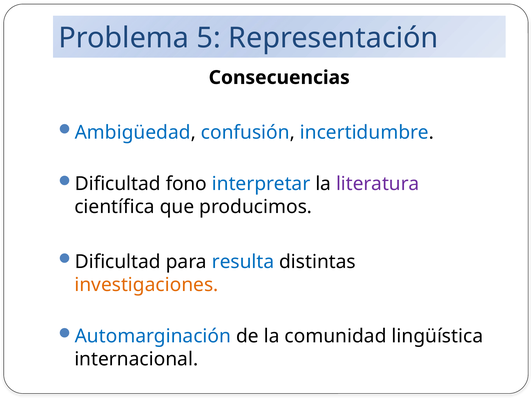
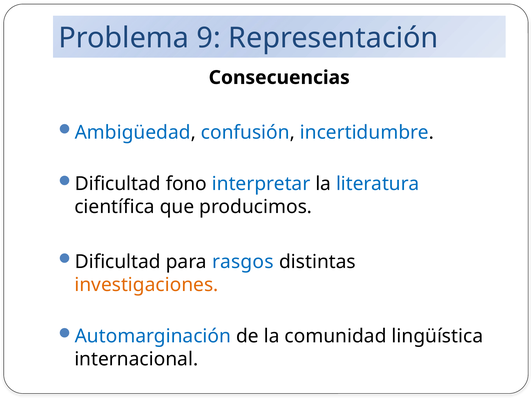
5: 5 -> 9 (209, 38)
literatura colour: purple -> blue (378, 184)
resulta: resulta -> rasgos (243, 262)
